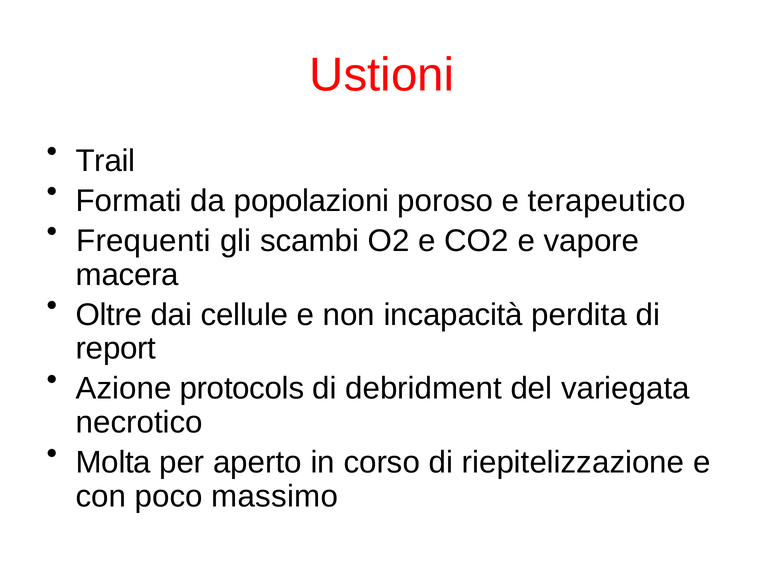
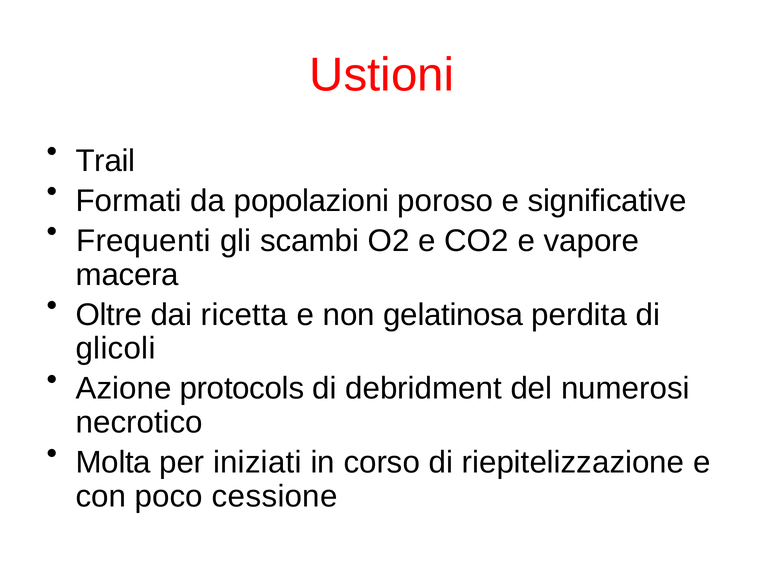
terapeutico: terapeutico -> significative (607, 201)
cellule: cellule -> ricetta (244, 315)
incapacità: incapacità -> gelatinosa (453, 315)
report: report -> glicoli (116, 348)
variegata: variegata -> numerosi (625, 388)
aperto: aperto -> iniziati (257, 462)
massimo: massimo -> cessione (275, 496)
